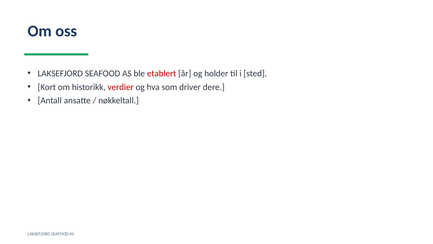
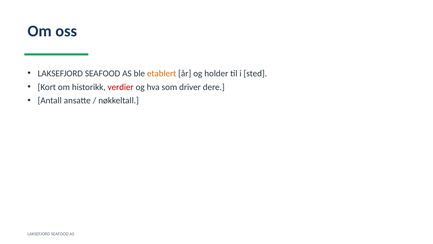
etablert colour: red -> orange (162, 73)
